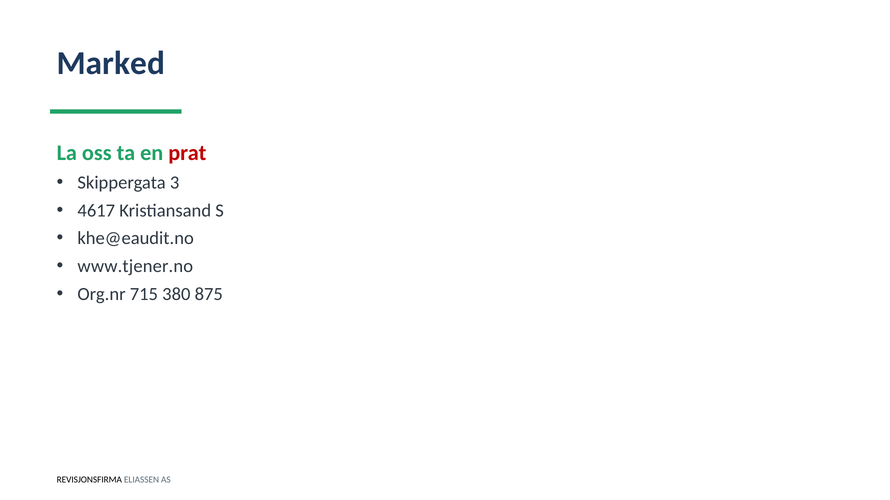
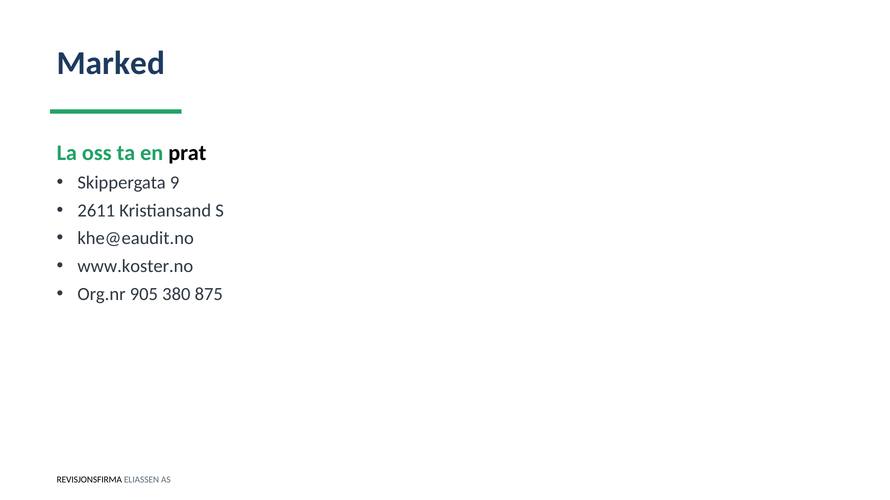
prat colour: red -> black (187, 153)
3: 3 -> 9 (175, 183)
4617: 4617 -> 2611 (96, 211)
www.tjener.no: www.tjener.no -> www.koster.no (135, 266)
715: 715 -> 905 (144, 294)
